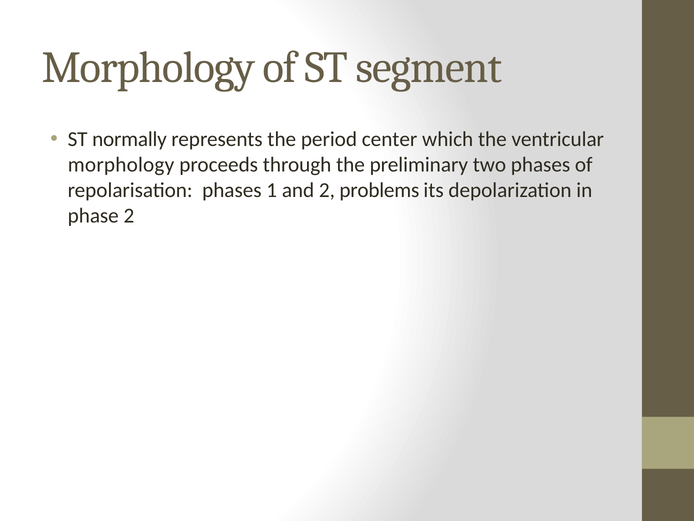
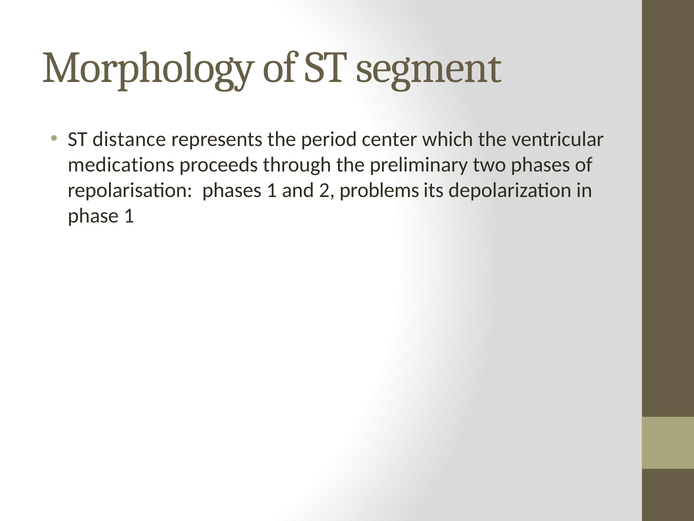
normally: normally -> distance (129, 139)
morphology: morphology -> medications (121, 165)
phase 2: 2 -> 1 (129, 215)
